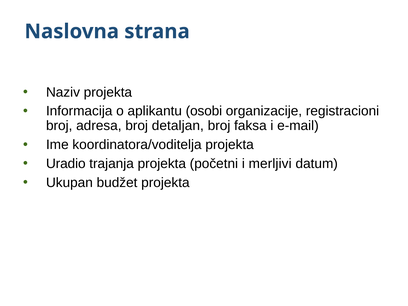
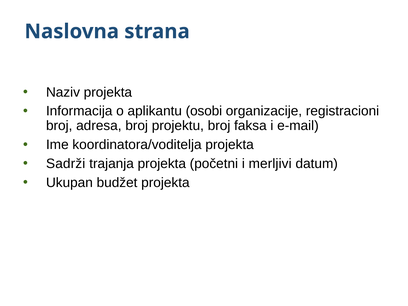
detaljan: detaljan -> projektu (178, 126)
Uradio: Uradio -> Sadrži (66, 164)
